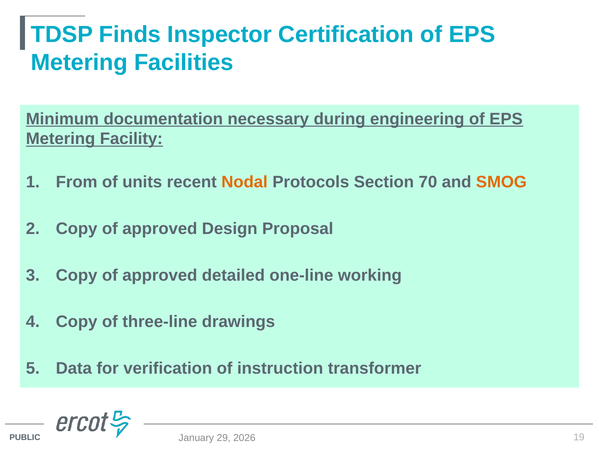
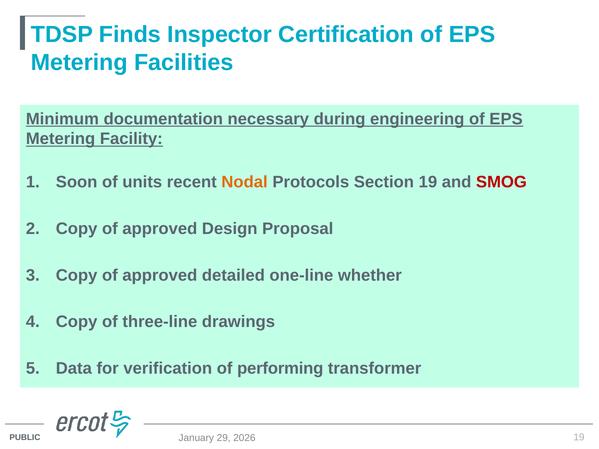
From: From -> Soon (77, 182)
Section 70: 70 -> 19 (428, 182)
SMOG colour: orange -> red (501, 182)
working: working -> whether (370, 275)
instruction: instruction -> performing (280, 369)
